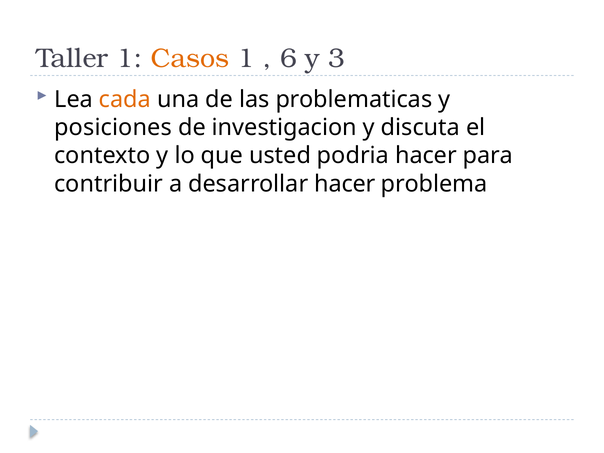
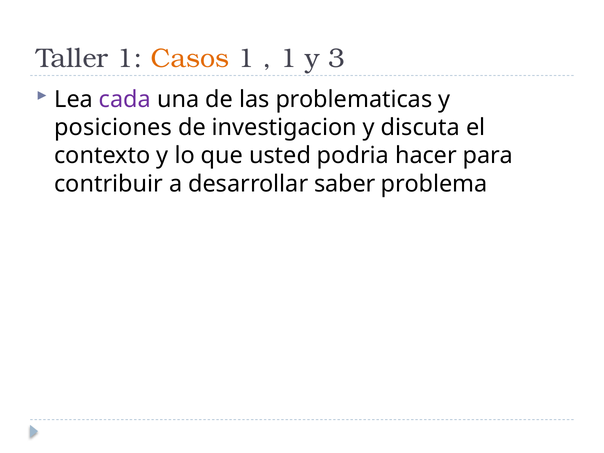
6: 6 -> 1 (288, 58)
cada colour: orange -> purple (125, 99)
desarrollar hacer: hacer -> saber (345, 184)
